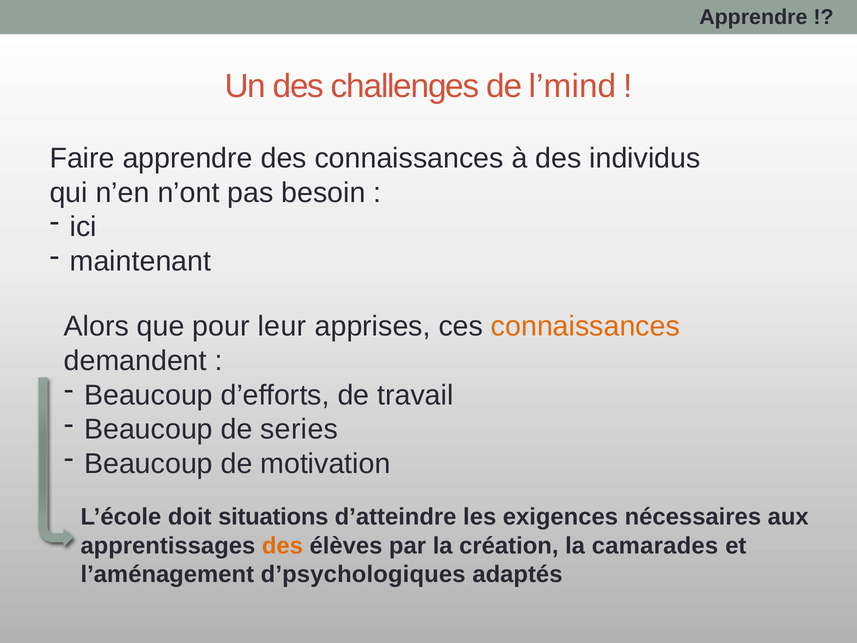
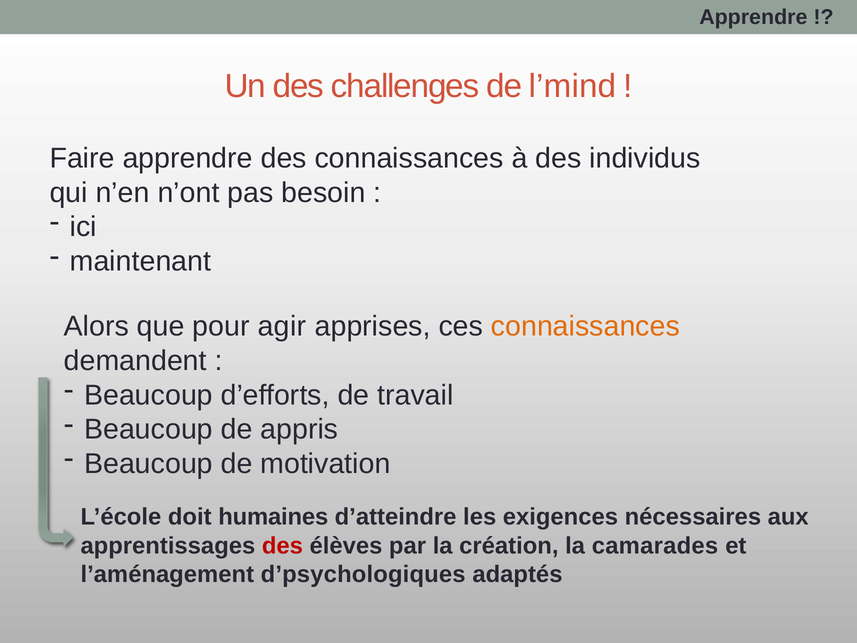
leur: leur -> agir (282, 326)
series: series -> appris (299, 429)
situations: situations -> humaines (273, 517)
des colour: orange -> red (282, 545)
